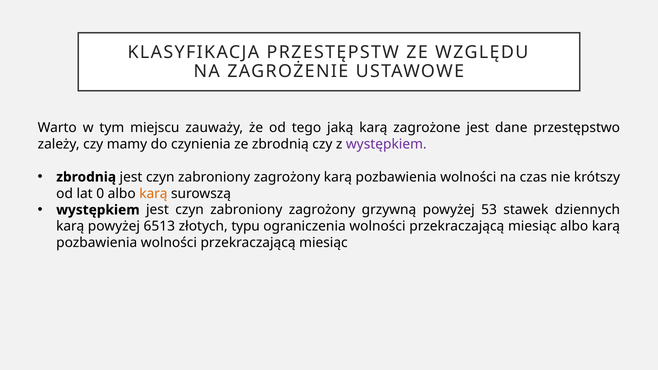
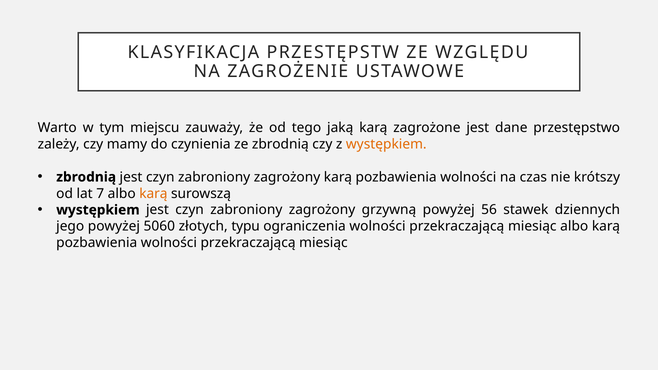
występkiem colour: purple -> orange (386, 144)
0: 0 -> 7 (100, 194)
53: 53 -> 56 (489, 210)
karą: karą -> jego (70, 226)
6513: 6513 -> 5060 (159, 226)
